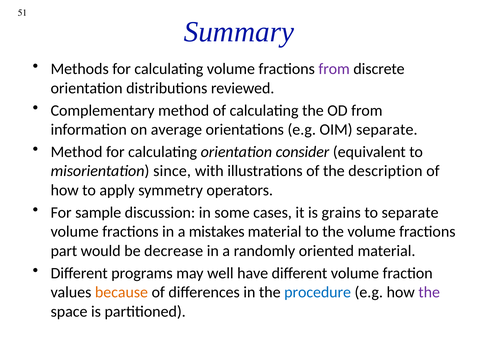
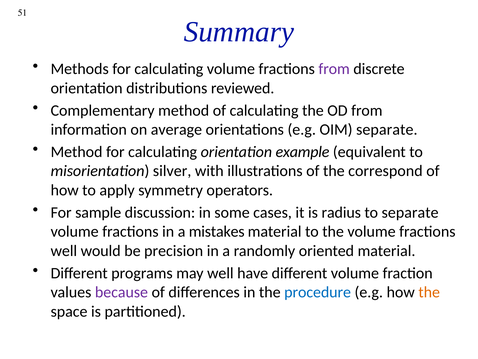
consider: consider -> example (302, 152)
since: since -> silver (172, 171)
description: description -> correspond (385, 171)
grains: grains -> radius (341, 212)
part: part -> well (64, 250)
decrease: decrease -> precision (174, 250)
because colour: orange -> purple (121, 292)
the colour: purple -> orange (429, 292)
